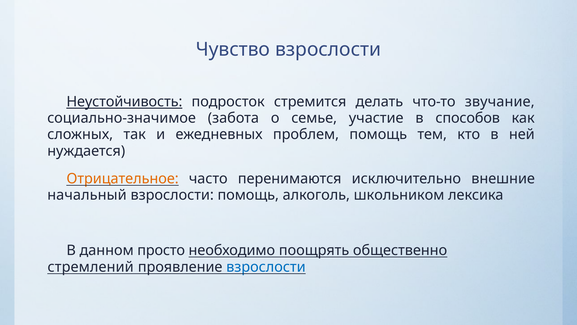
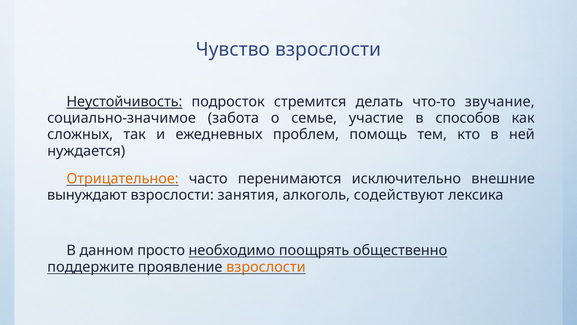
начальный: начальный -> вынуждают (87, 195)
взрослости помощь: помощь -> занятия (248, 195)
школьником: школьником -> содействуют (399, 195)
стремлений: стремлений -> поддержите (91, 267)
взрослости colour: blue -> orange (266, 267)
